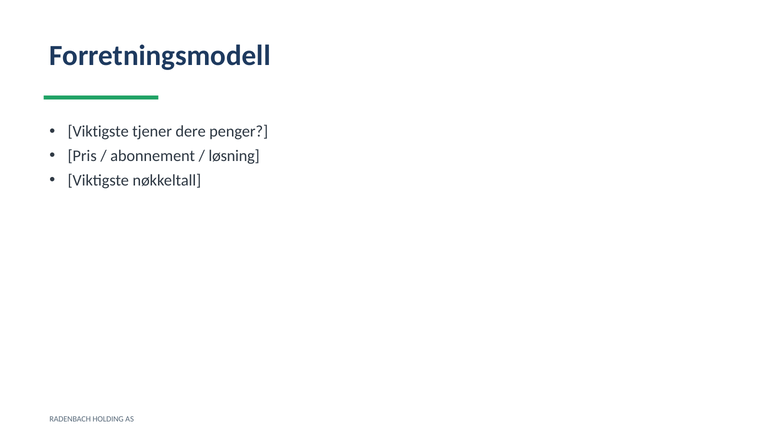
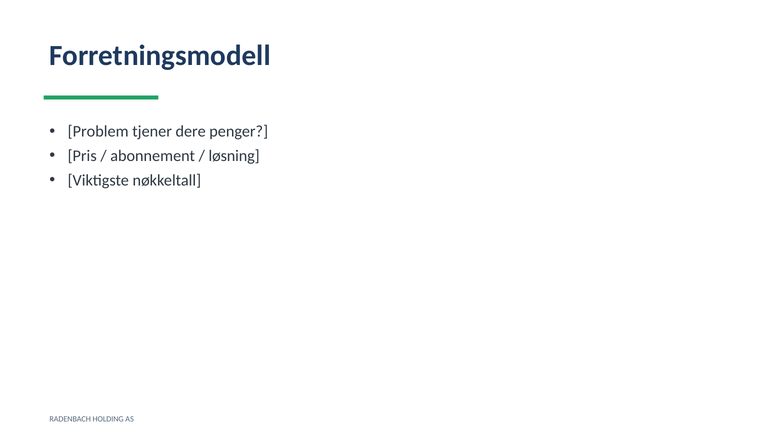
Viktigste: Viktigste -> Problem (98, 132)
